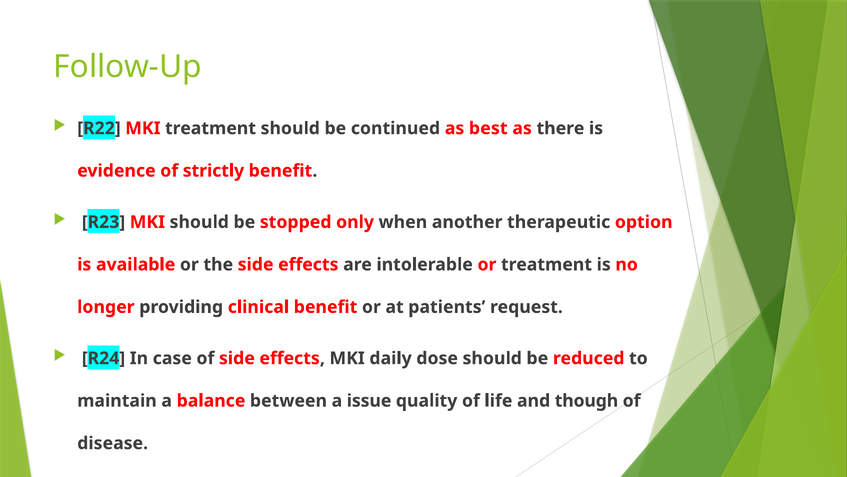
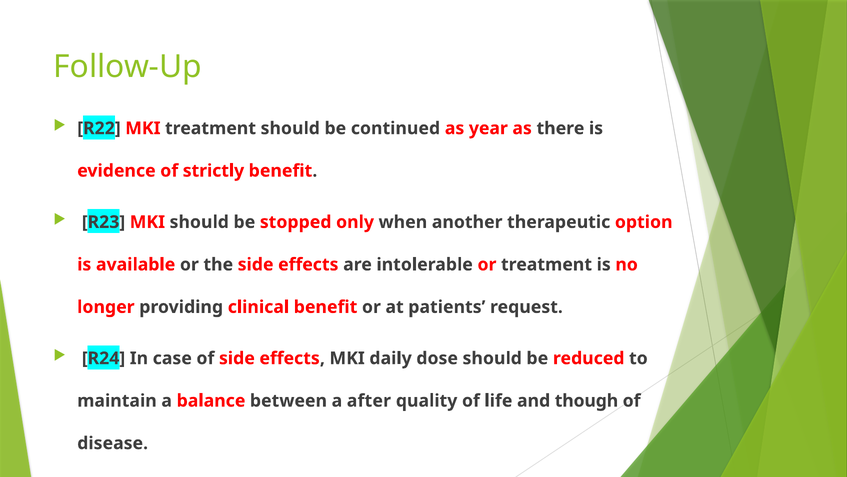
best: best -> year (488, 128)
issue: issue -> after (369, 400)
